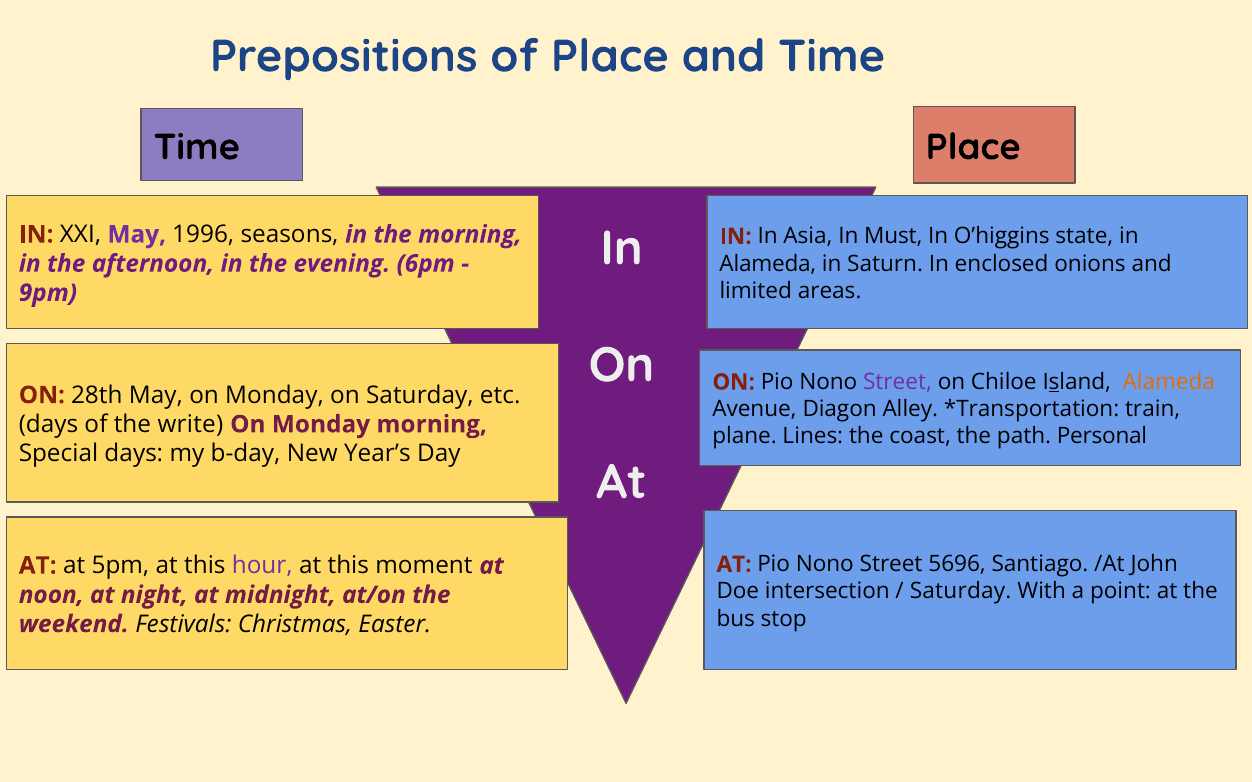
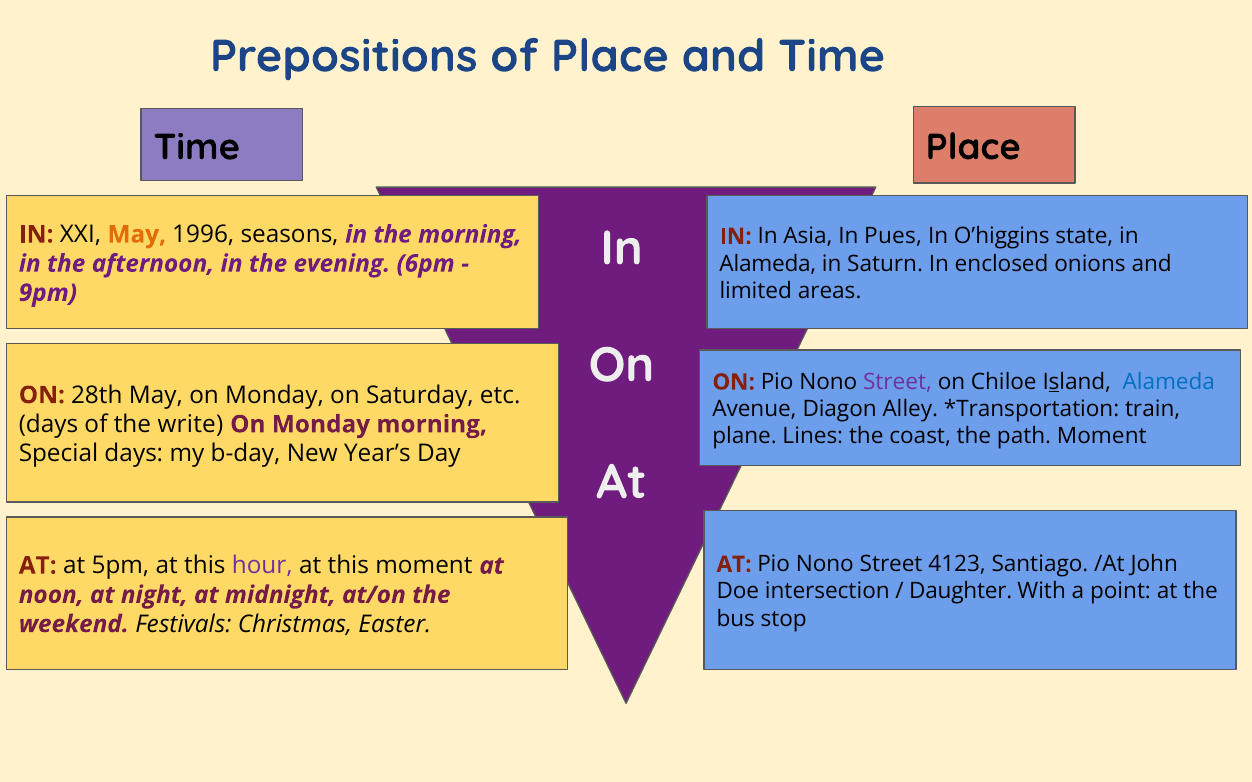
May colour: purple -> orange (137, 235)
Must: Must -> Pues (893, 237)
Alameda colour: orange -> blue (1169, 382)
path Personal: Personal -> Moment (1102, 437)
5696: 5696 -> 4123 (957, 565)
Saturday: Saturday -> Daughter (961, 592)
